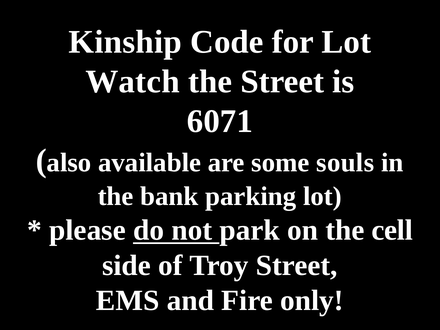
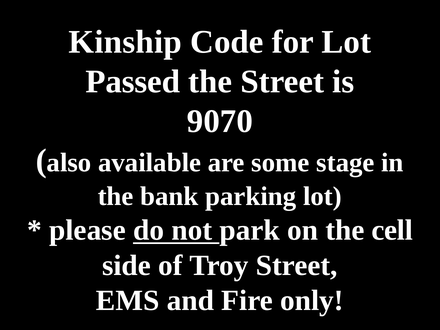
Watch: Watch -> Passed (133, 82)
6071: 6071 -> 9070 (220, 121)
souls: souls -> stage (345, 163)
